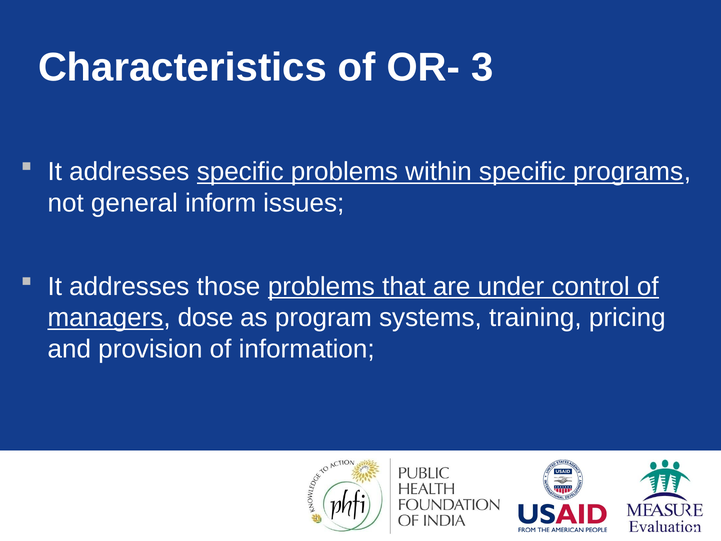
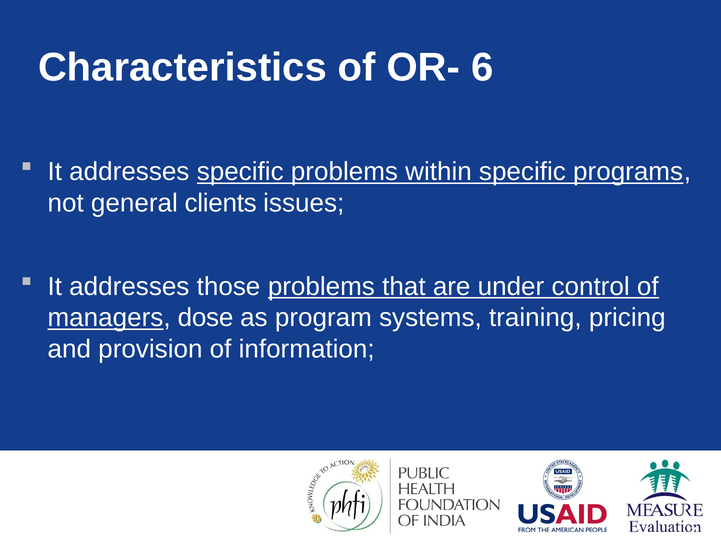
3: 3 -> 6 (482, 67)
inform: inform -> clients (221, 203)
